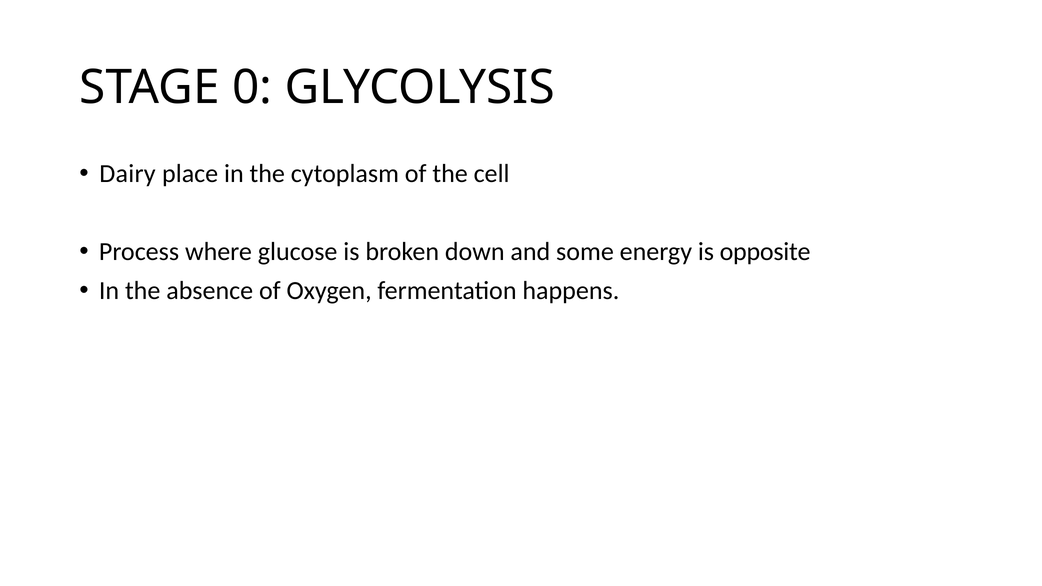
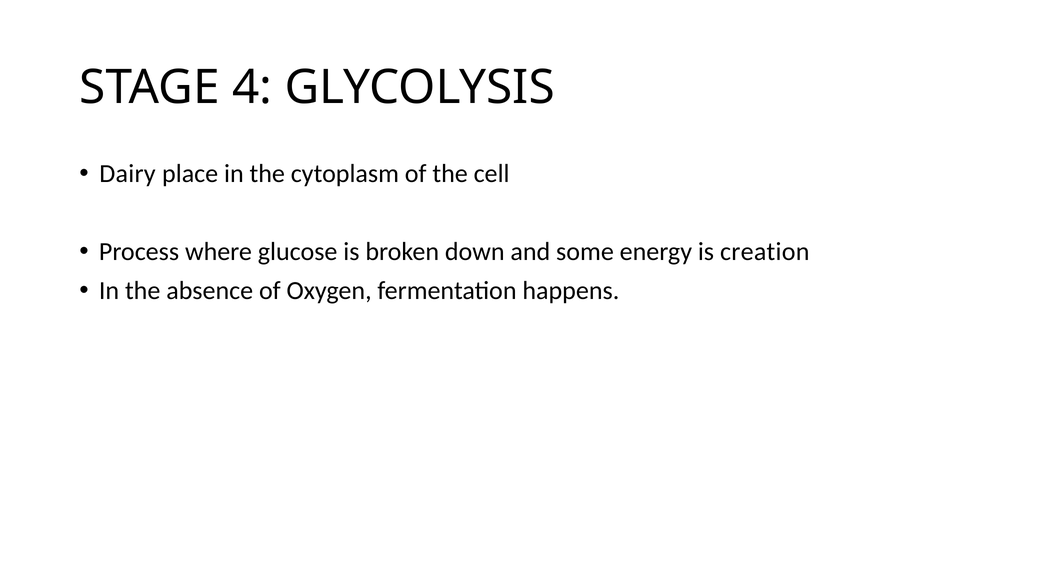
0: 0 -> 4 (252, 88)
opposite: opposite -> creation (765, 252)
